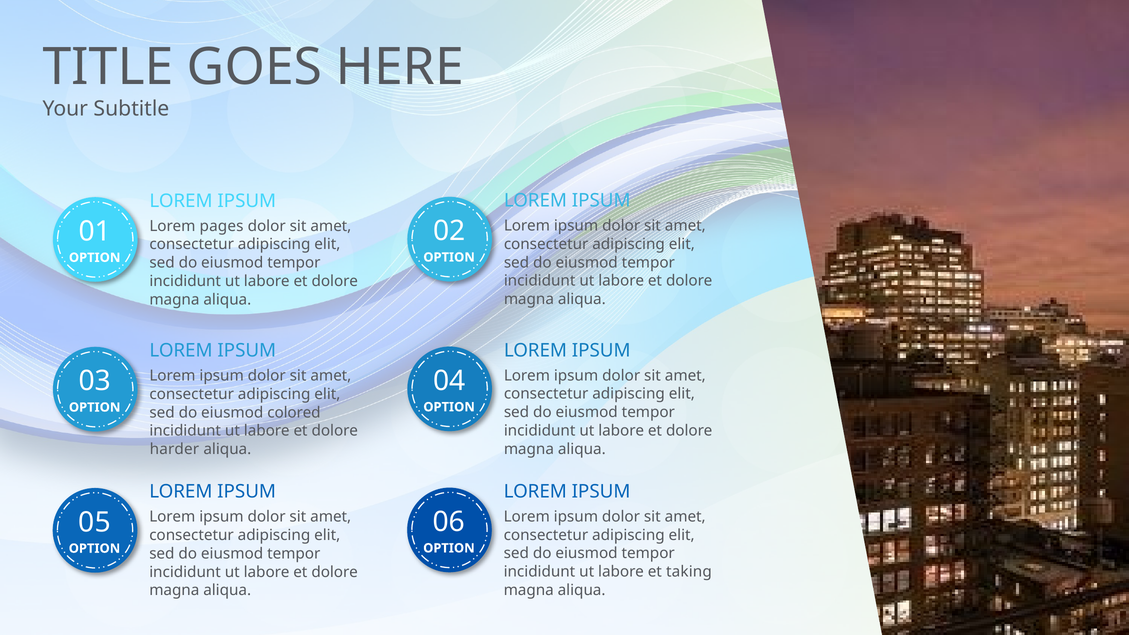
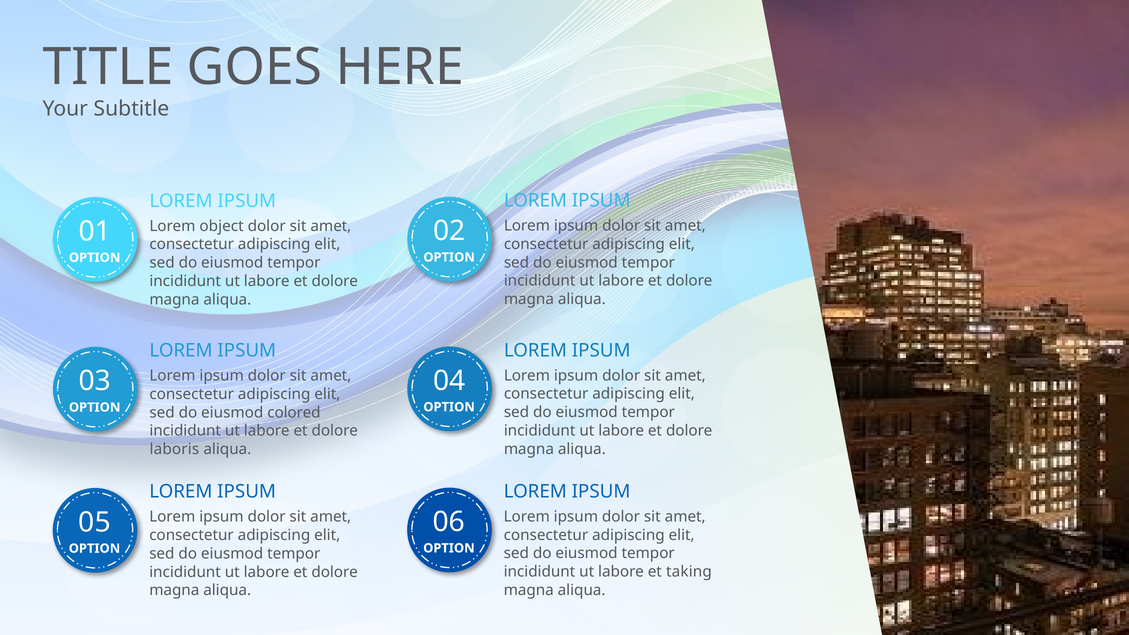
pages: pages -> object (222, 226)
harder: harder -> laboris (174, 449)
